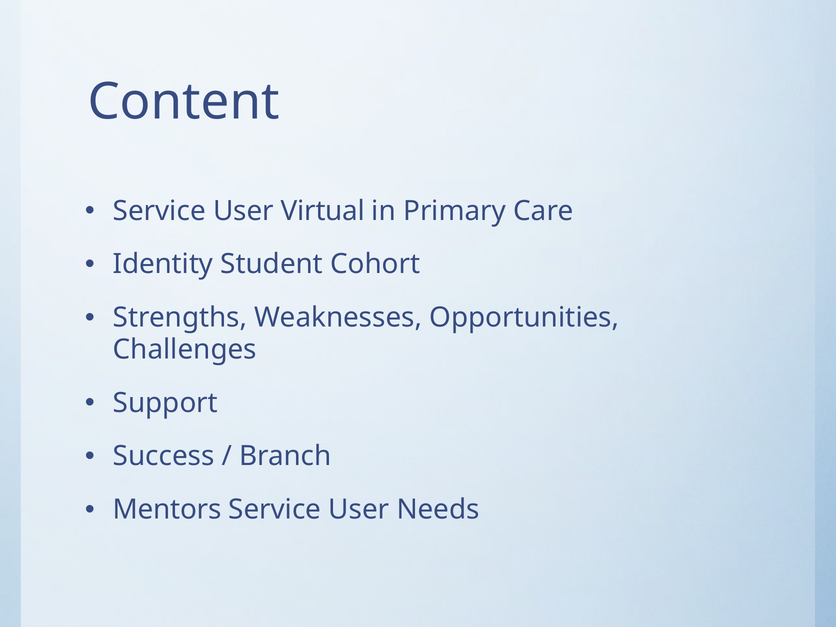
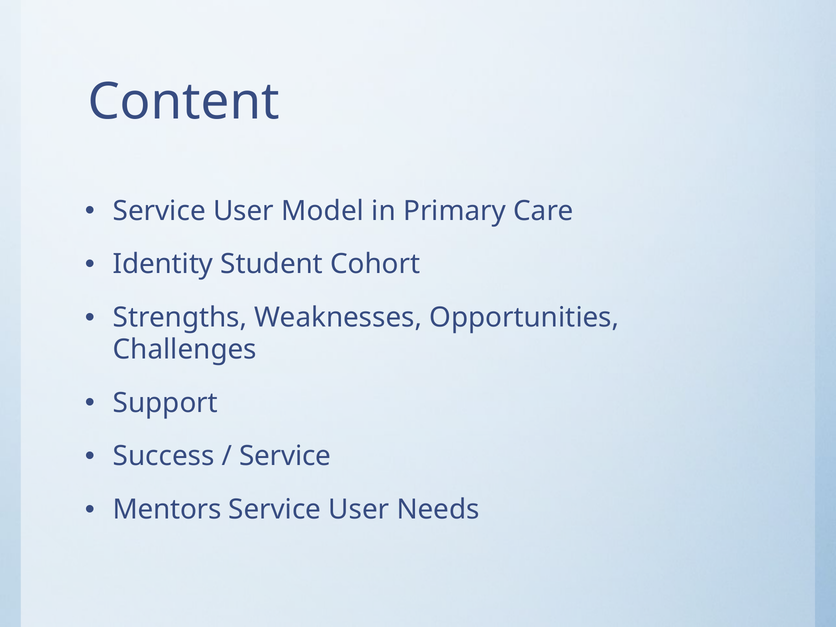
Virtual: Virtual -> Model (323, 211)
Branch: Branch -> Service (285, 456)
